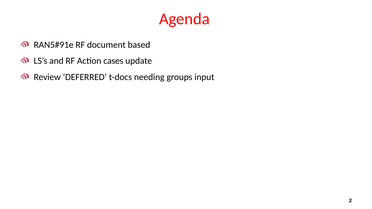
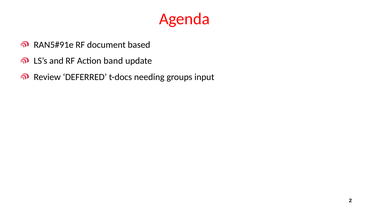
cases: cases -> band (113, 61)
